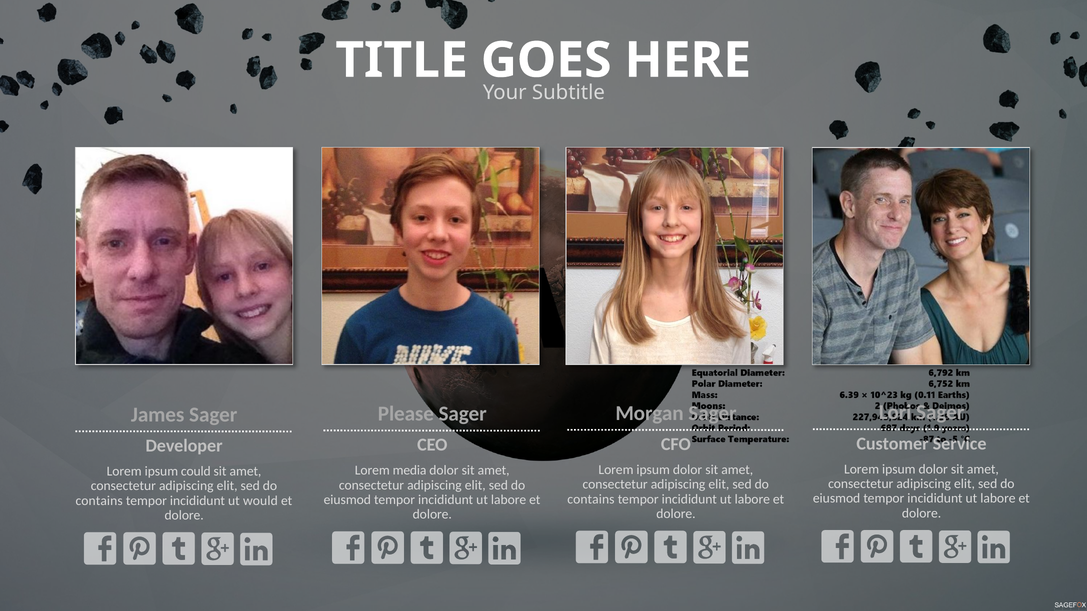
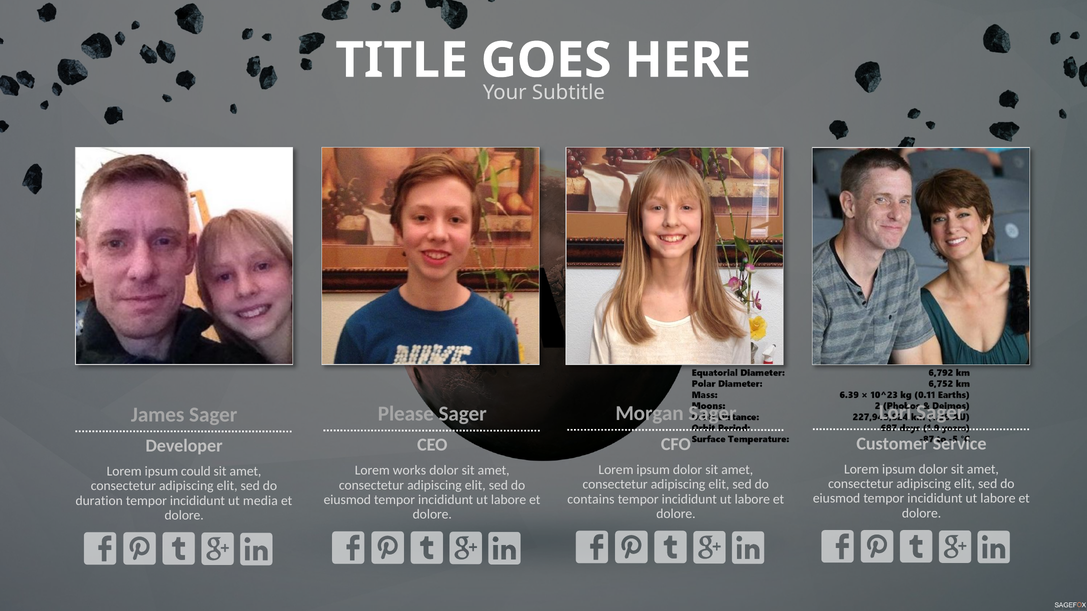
media: media -> works (409, 471)
contains: contains -> duration (99, 501)
would: would -> media (260, 501)
